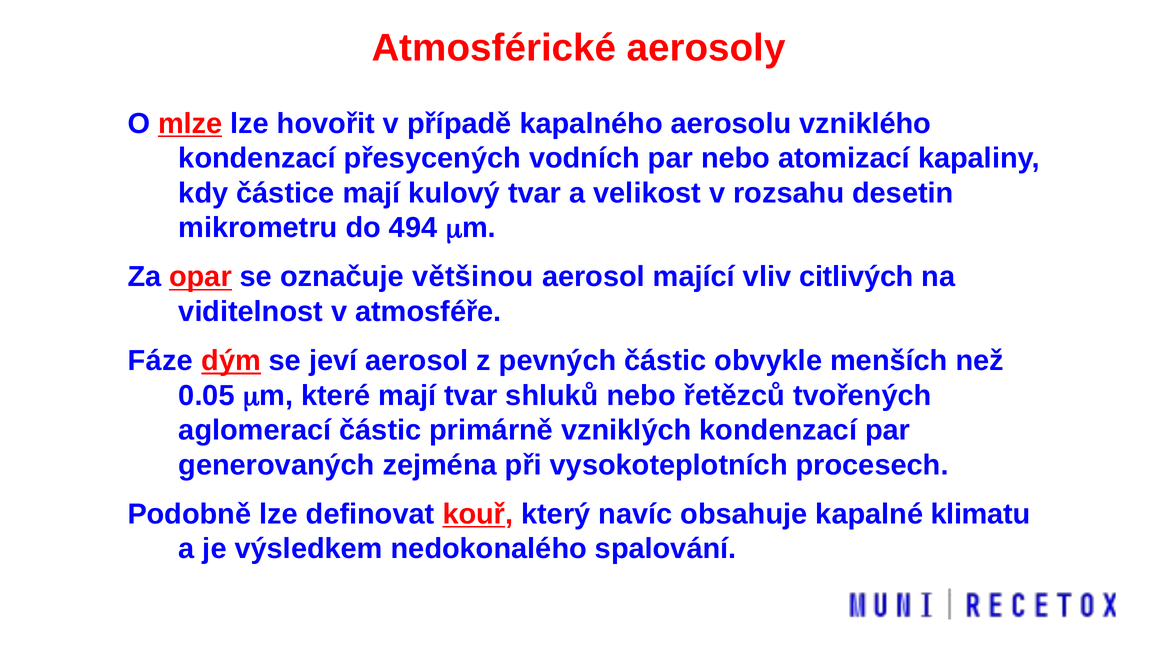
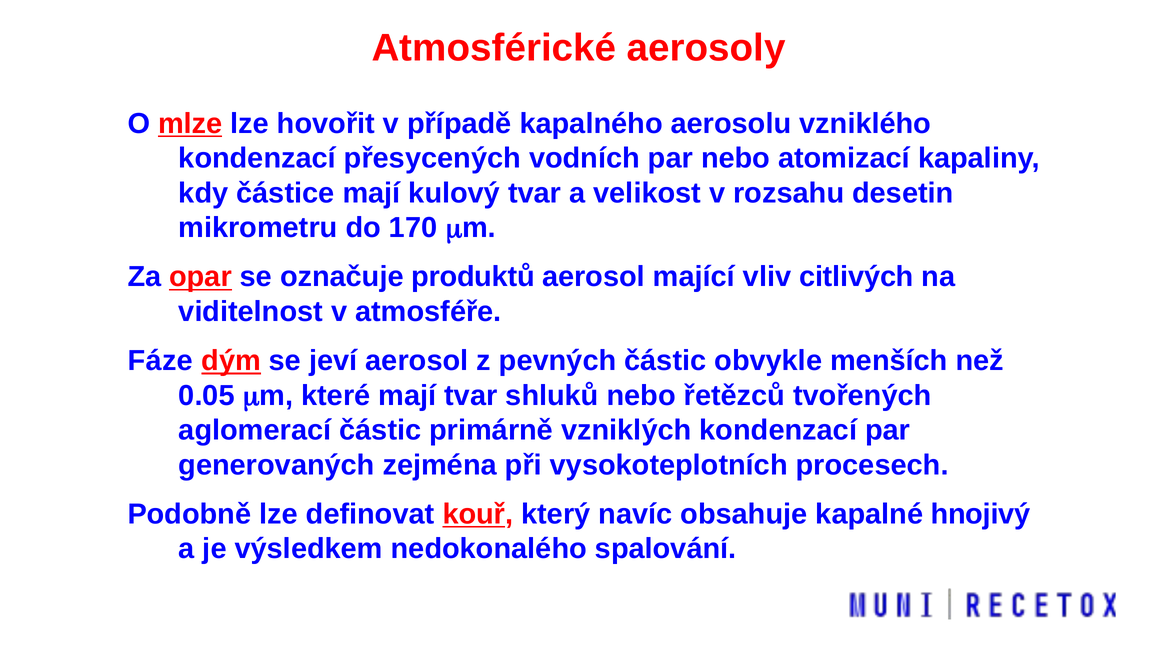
494: 494 -> 170 (413, 228)
většinou: většinou -> produktů (473, 277)
klimatu: klimatu -> hnojivý (980, 514)
